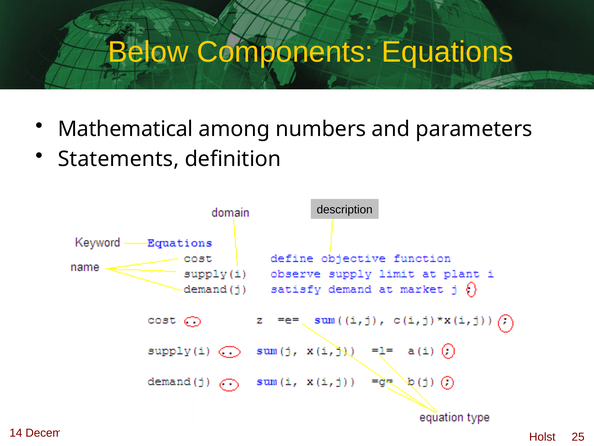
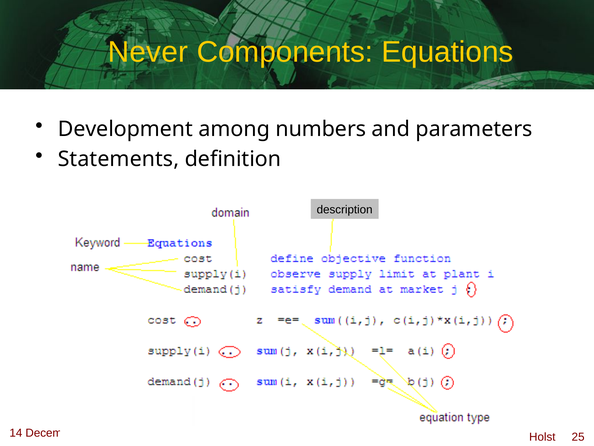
Below: Below -> Never (148, 52)
Mathematical: Mathematical -> Development (125, 129)
